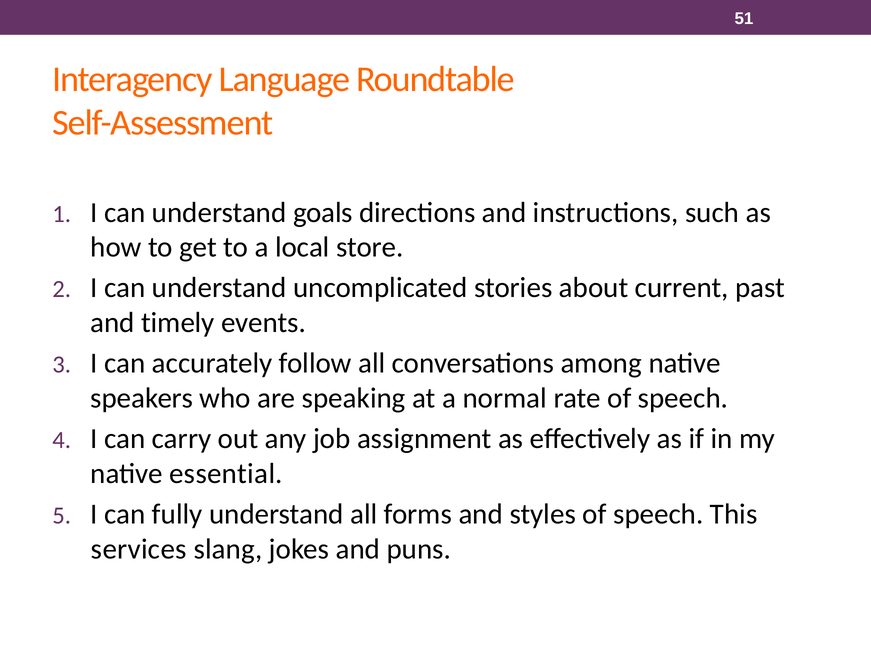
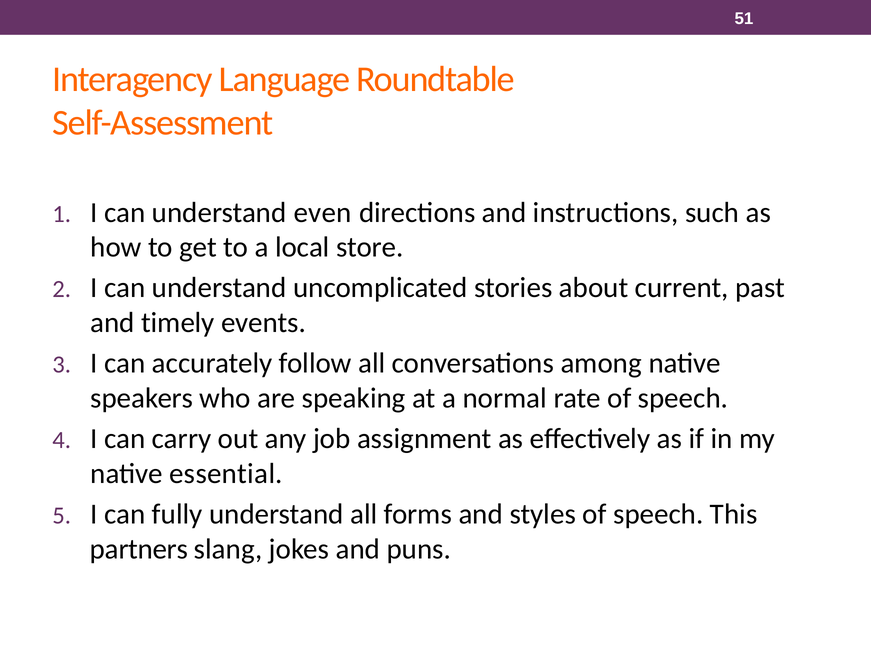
goals: goals -> even (323, 213)
services: services -> partners (139, 549)
